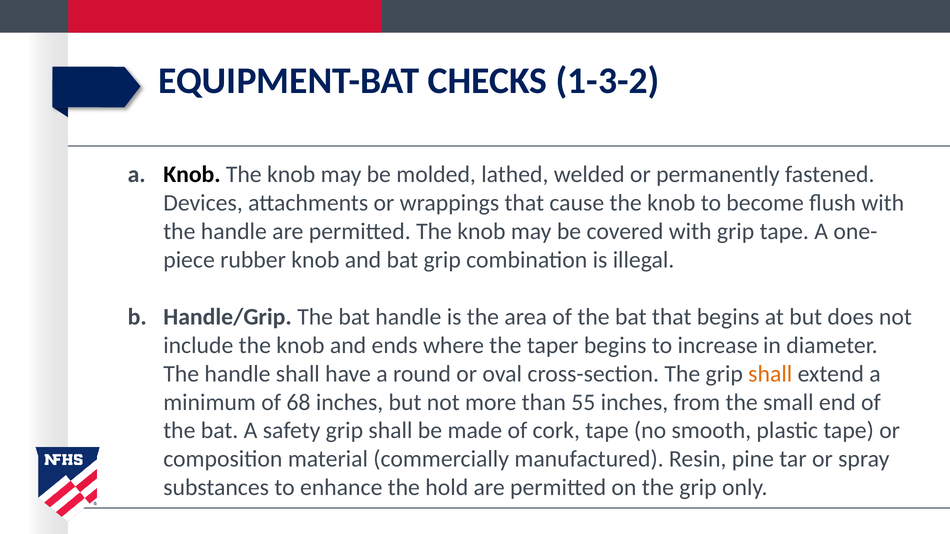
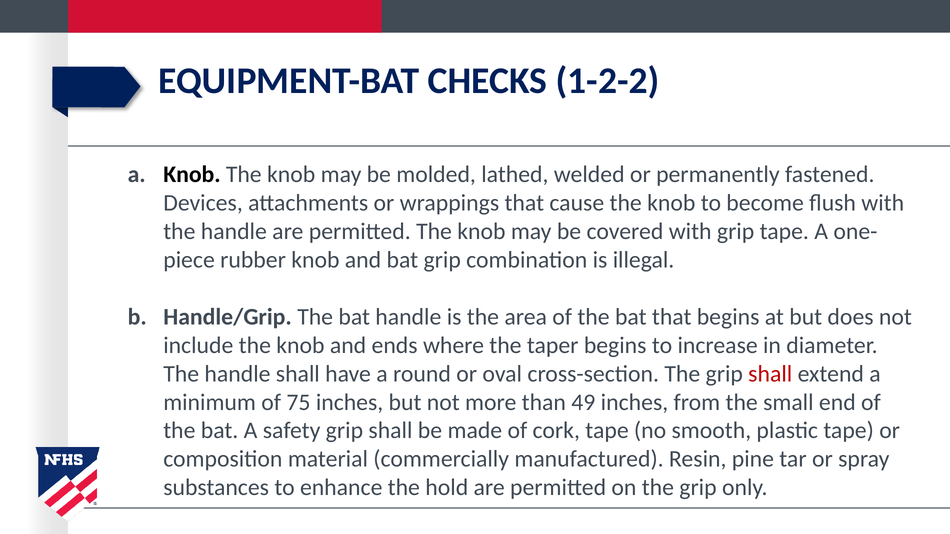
1-3-2: 1-3-2 -> 1-2-2 (608, 81)
shall colour: orange -> red (770, 374)
68: 68 -> 75 (298, 402)
55: 55 -> 49 (583, 402)
